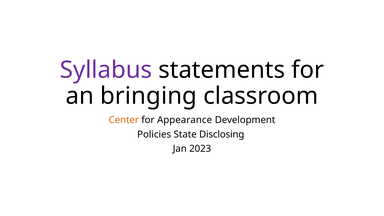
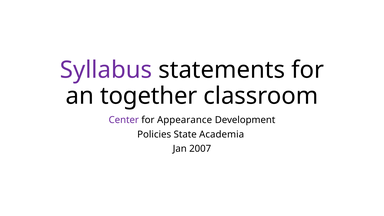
bringing: bringing -> together (149, 96)
Center colour: orange -> purple (124, 120)
Disclosing: Disclosing -> Academia (222, 134)
2023: 2023 -> 2007 (200, 149)
